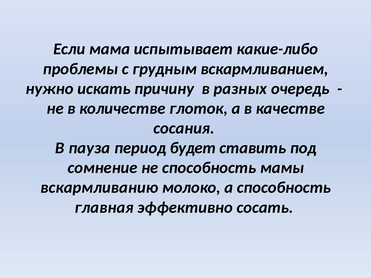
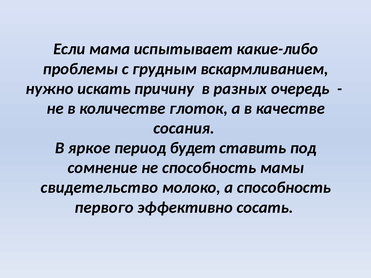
пауза: пауза -> яркое (89, 148)
вскармливанию: вскармливанию -> свидетельство (99, 188)
главная: главная -> первого (104, 208)
